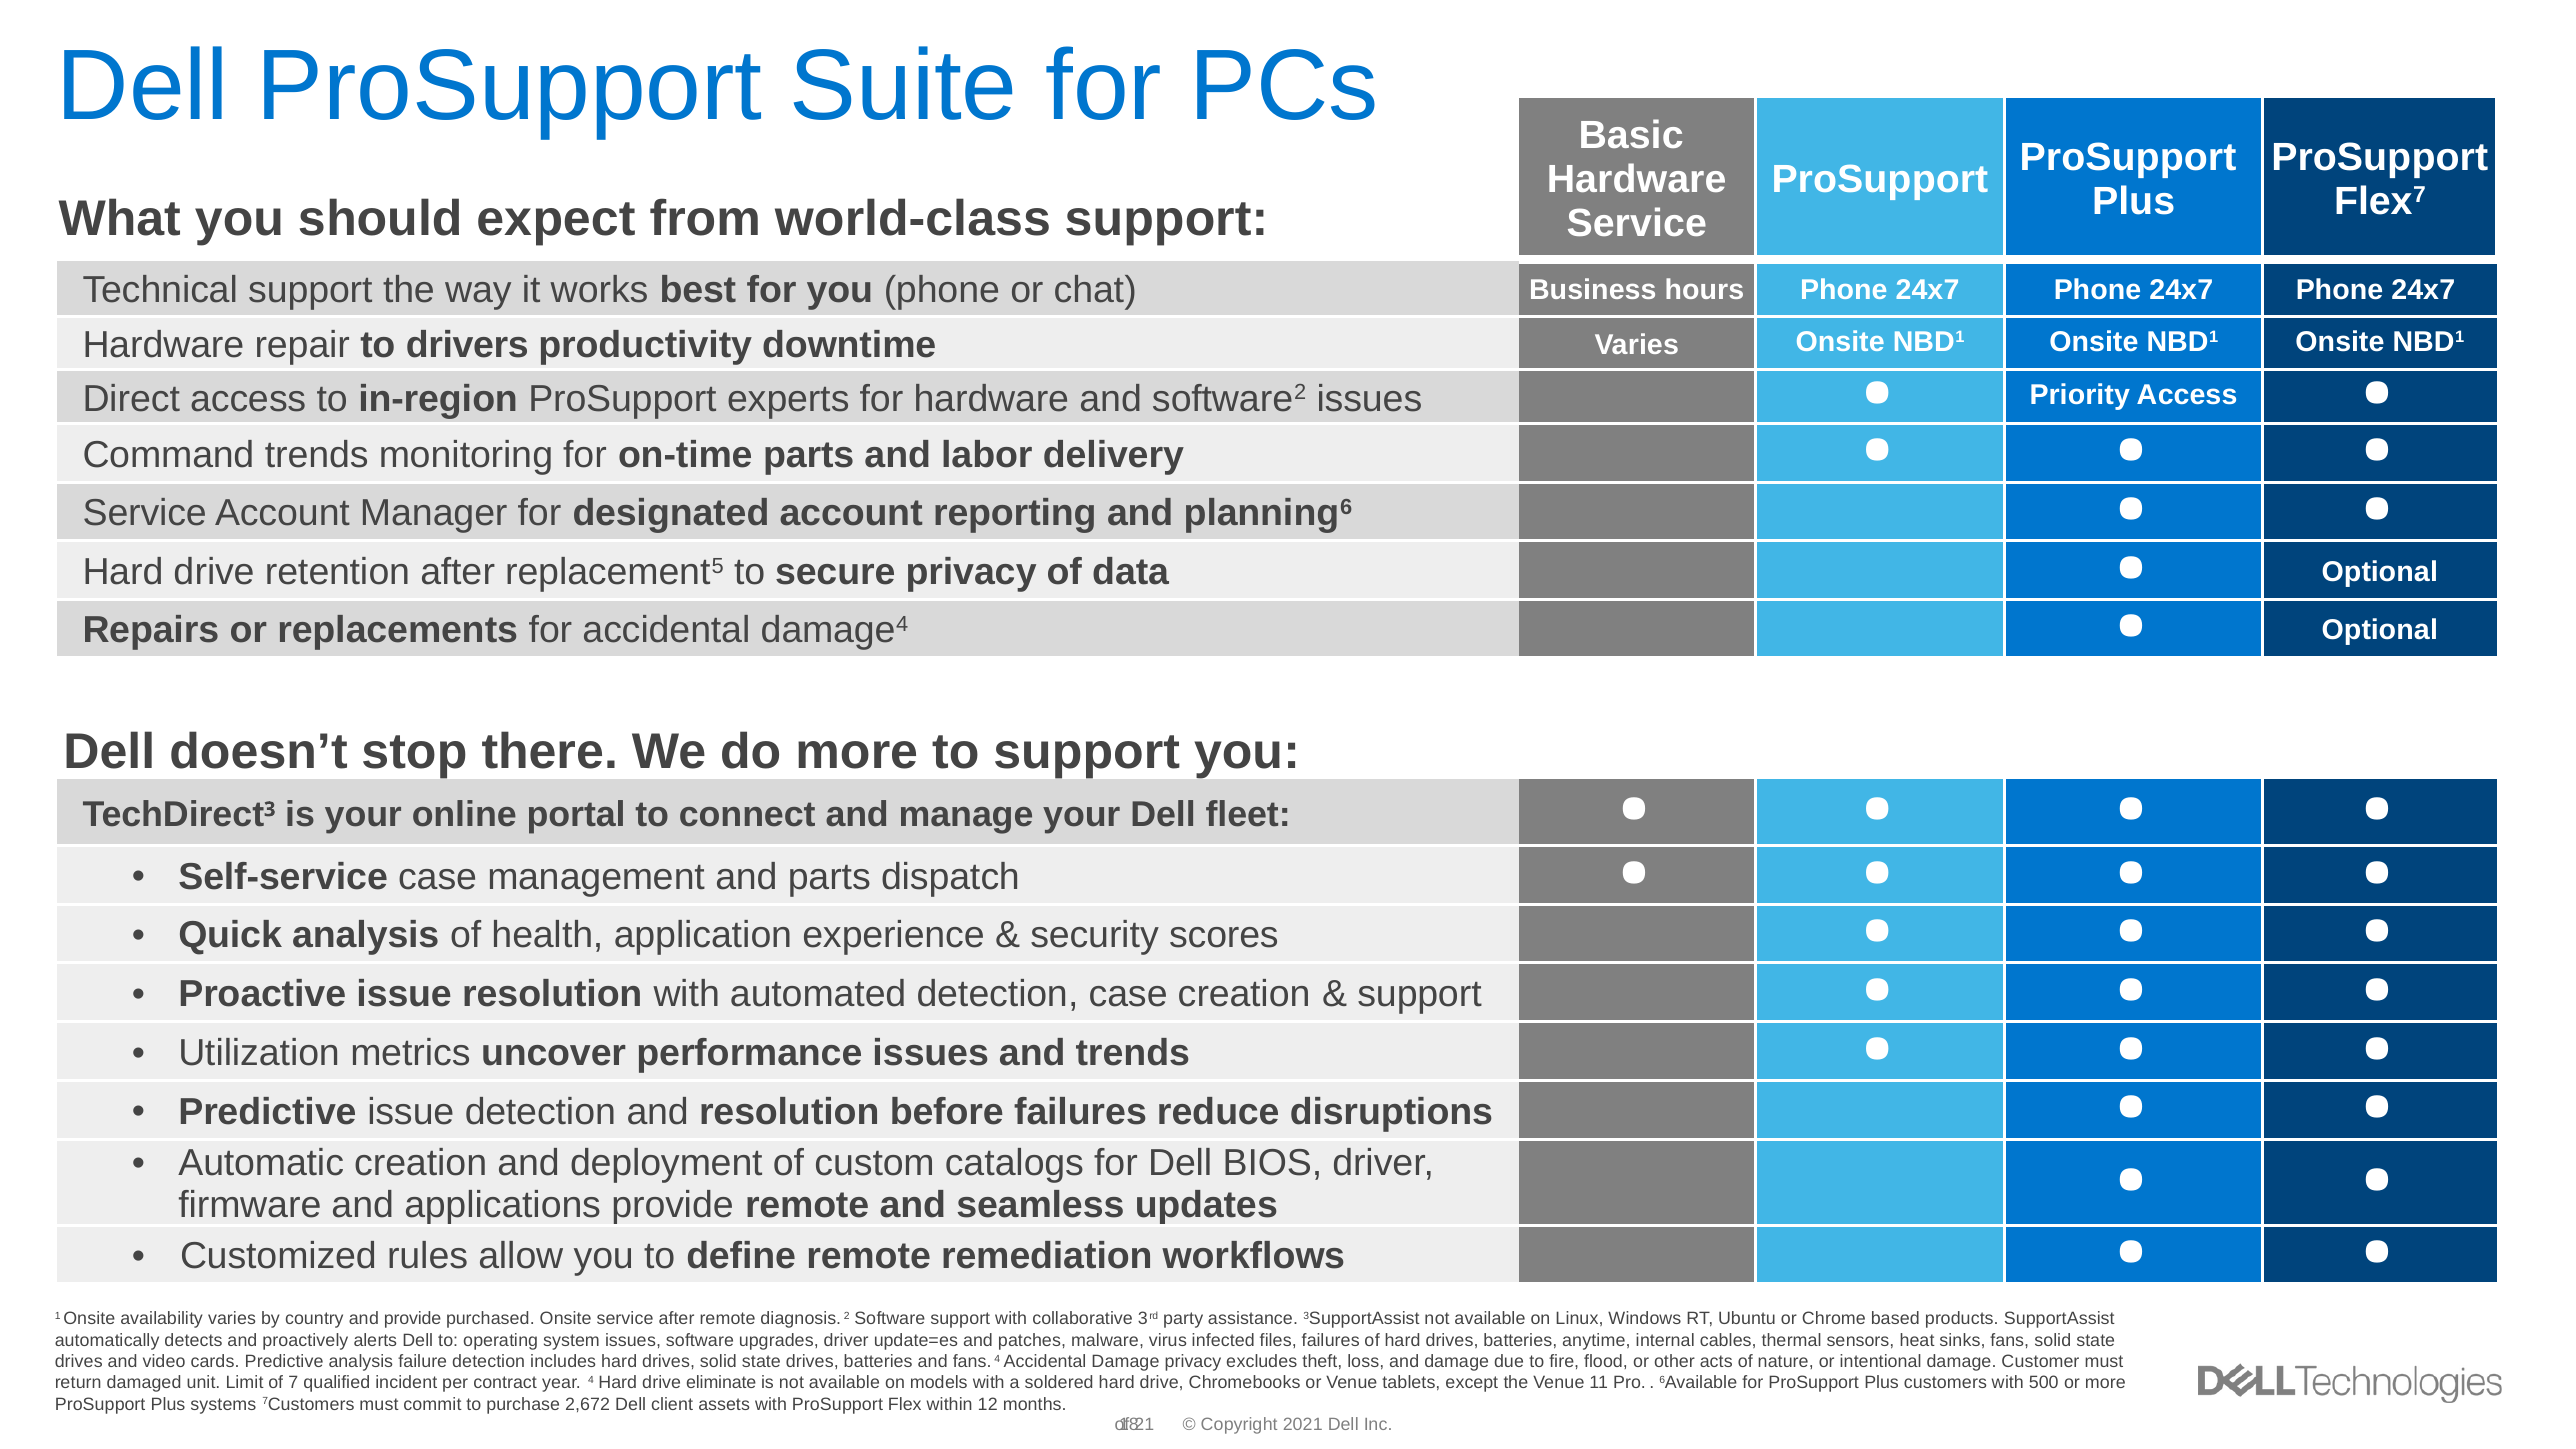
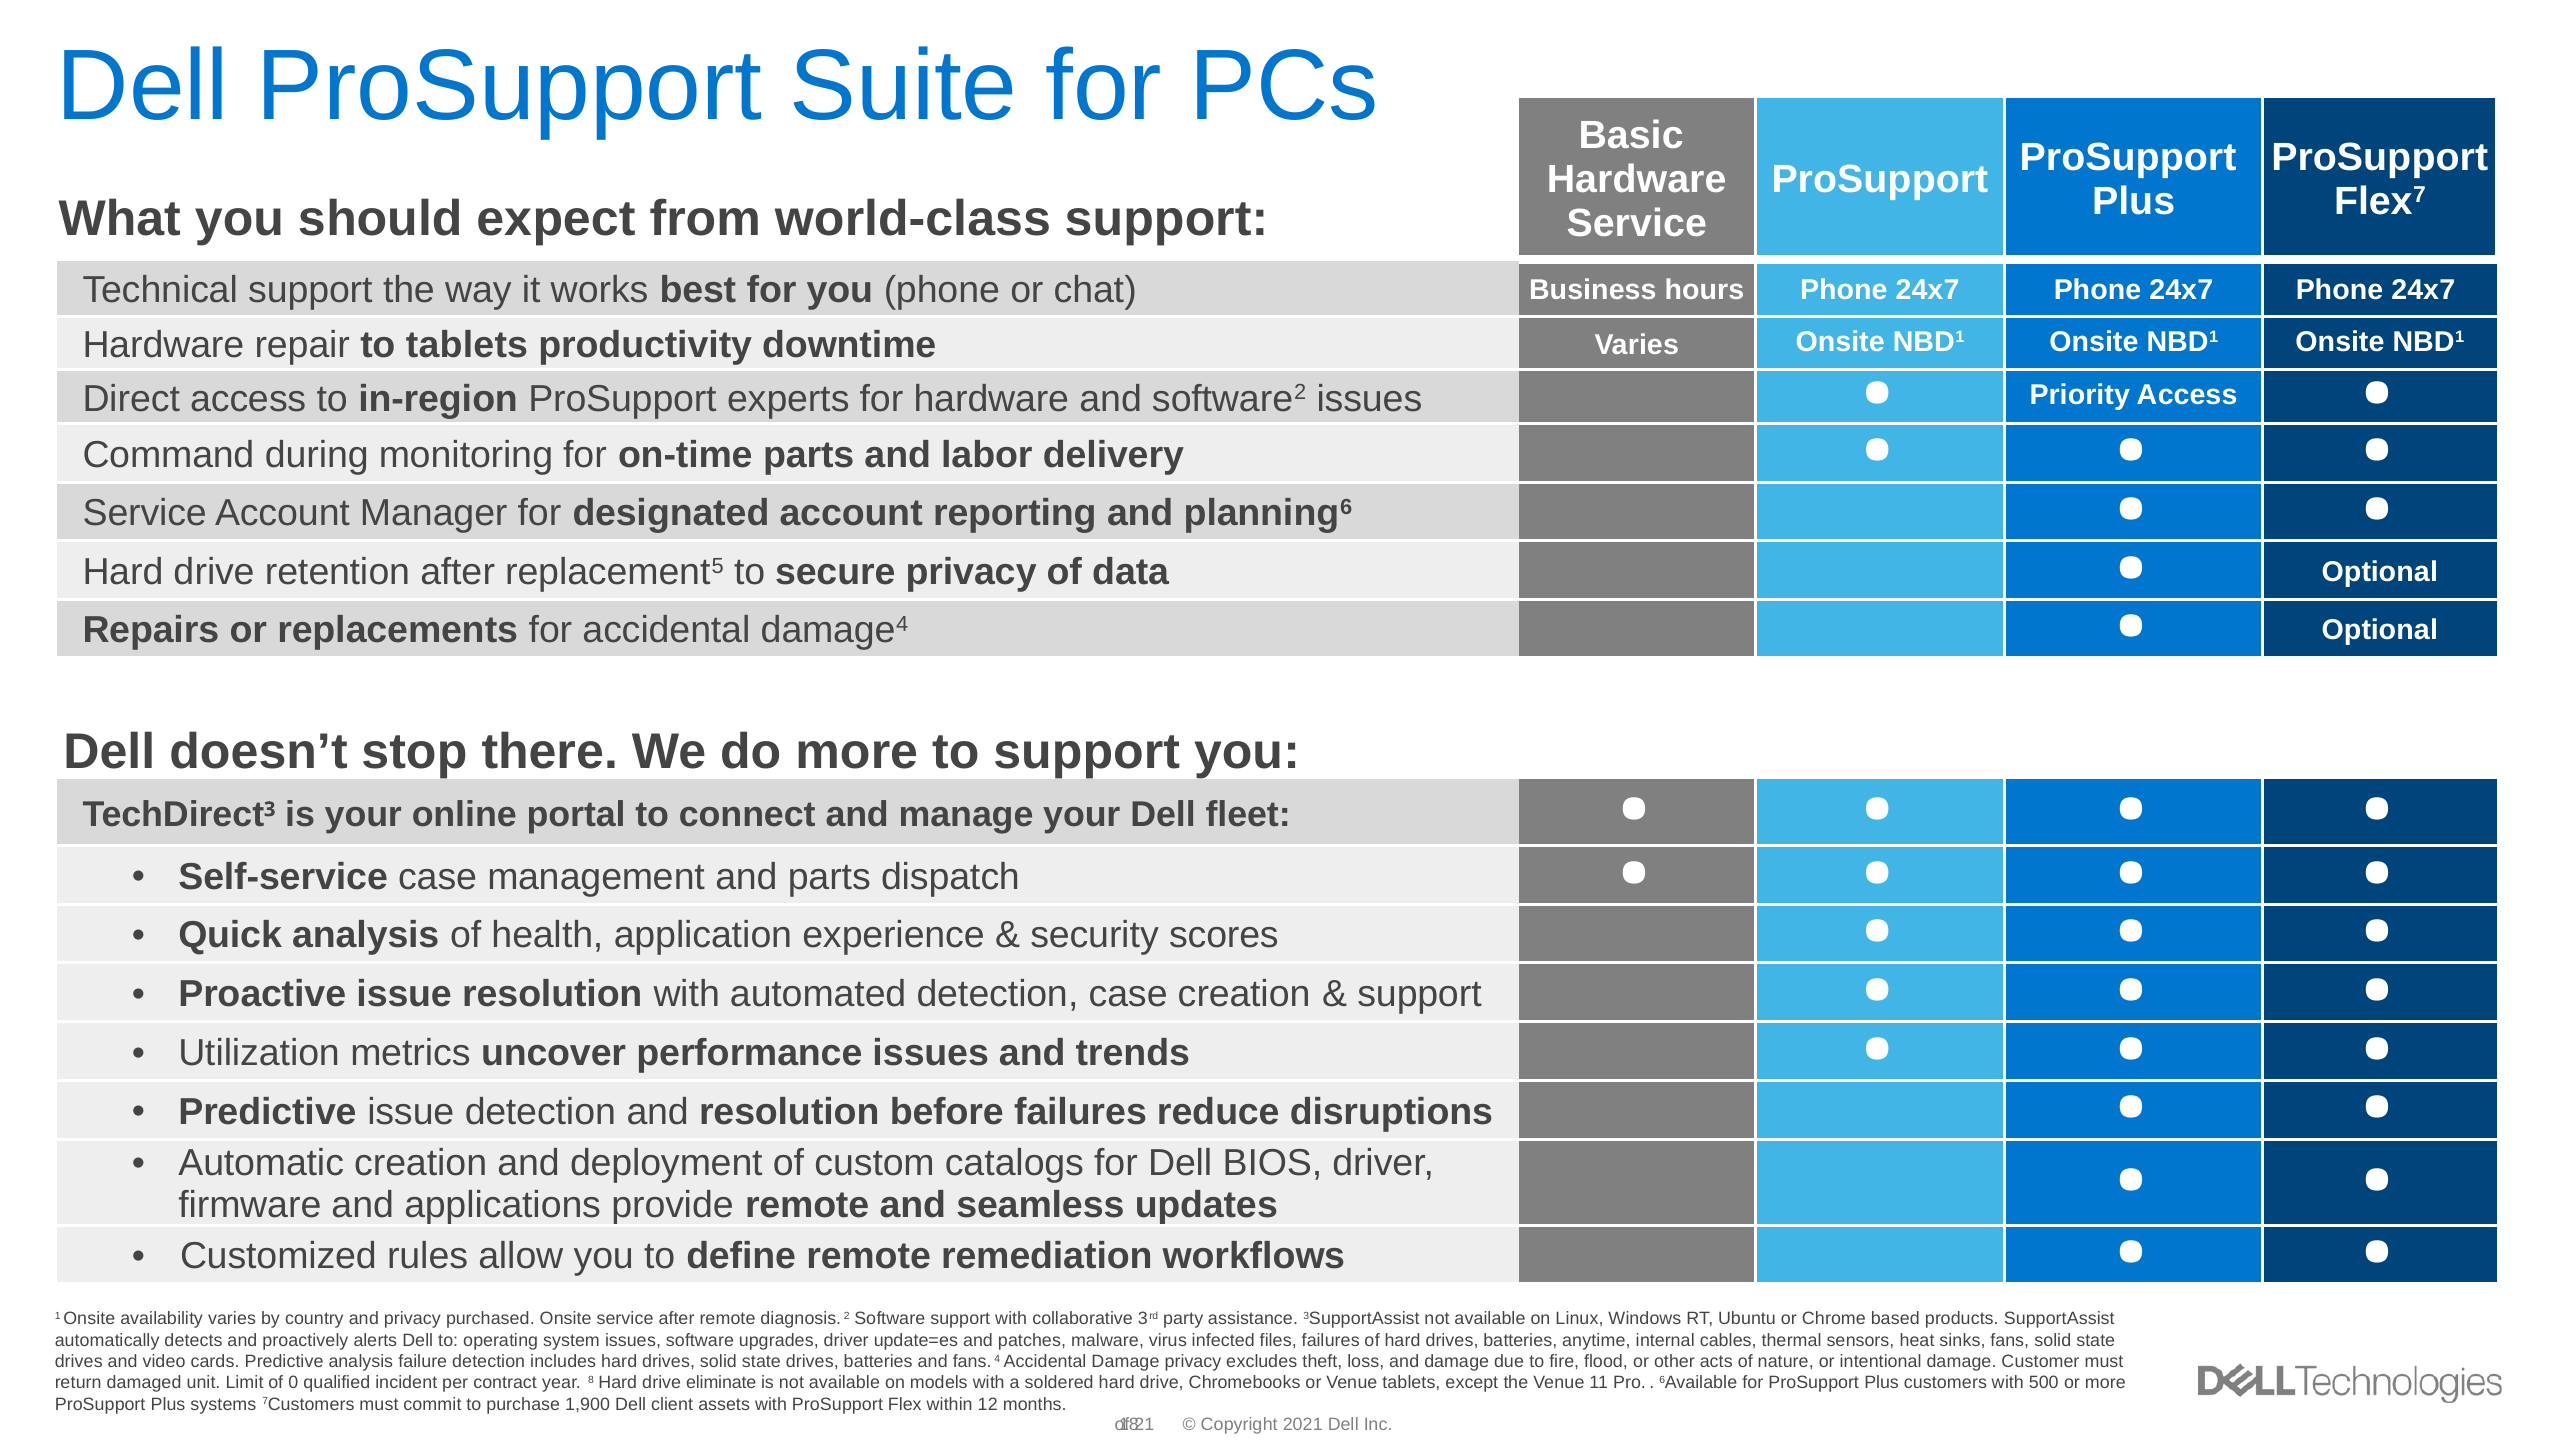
to drivers: drivers -> tablets (467, 345)
Command trends: trends -> during (317, 455)
and provide: provide -> privacy (412, 1319)
7: 7 -> 0 (293, 1383)
4: 4 -> 8 (591, 1380)
2,672: 2,672 -> 1,900 (588, 1404)
